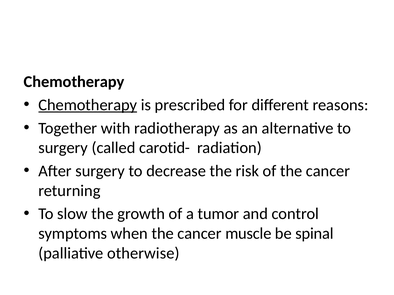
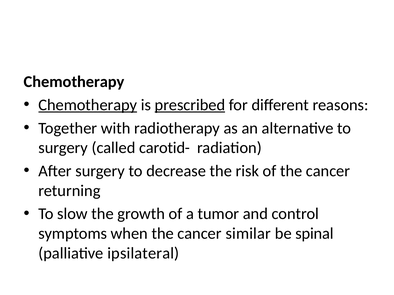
prescribed underline: none -> present (190, 105)
muscle: muscle -> similar (248, 234)
otherwise: otherwise -> ipsilateral (143, 254)
